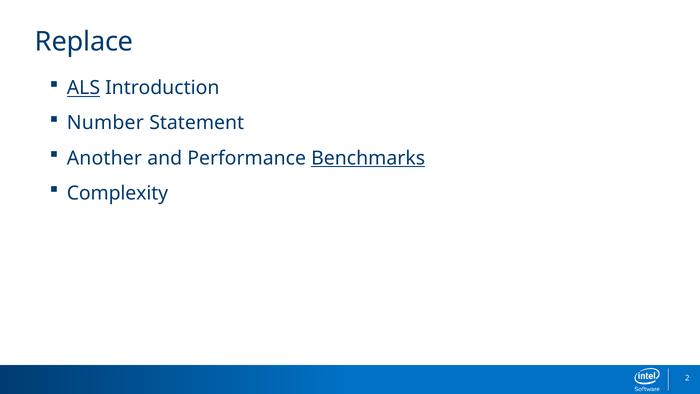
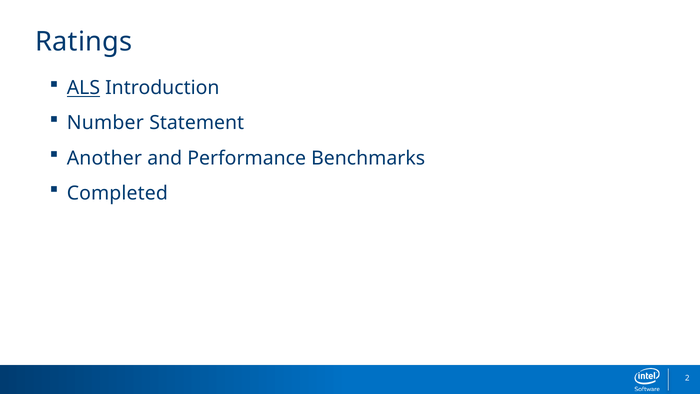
Replace: Replace -> Ratings (84, 42)
Benchmarks underline: present -> none (368, 158)
Complexity: Complexity -> Completed (117, 193)
